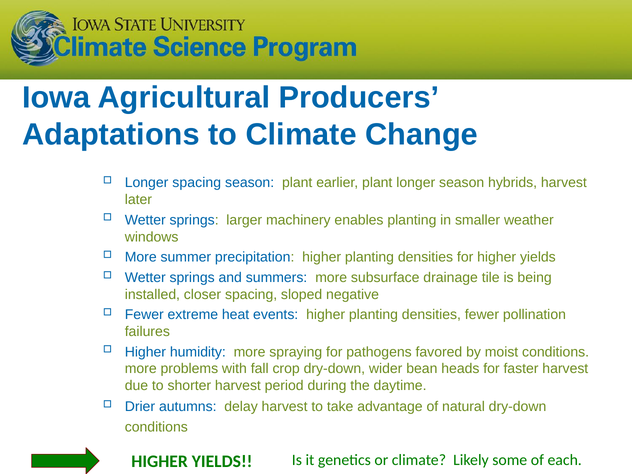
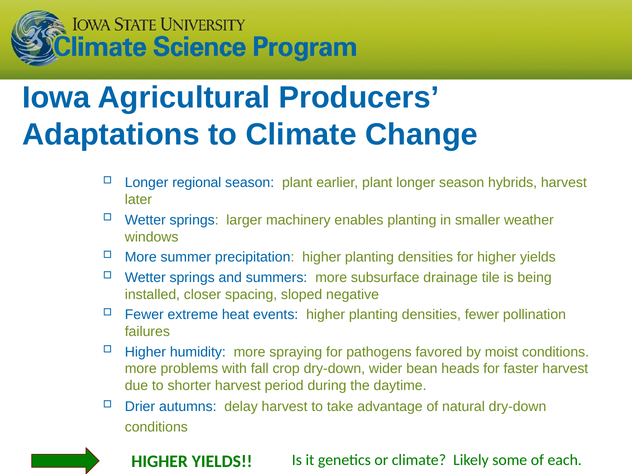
Longer spacing: spacing -> regional (197, 183)
